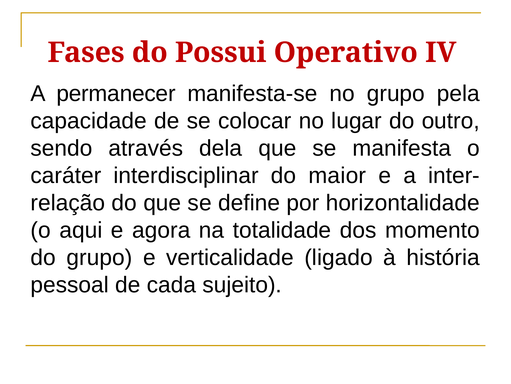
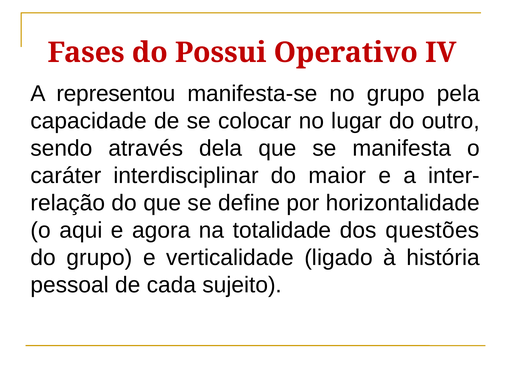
permanecer: permanecer -> representou (116, 93)
momento: momento -> questões (432, 230)
